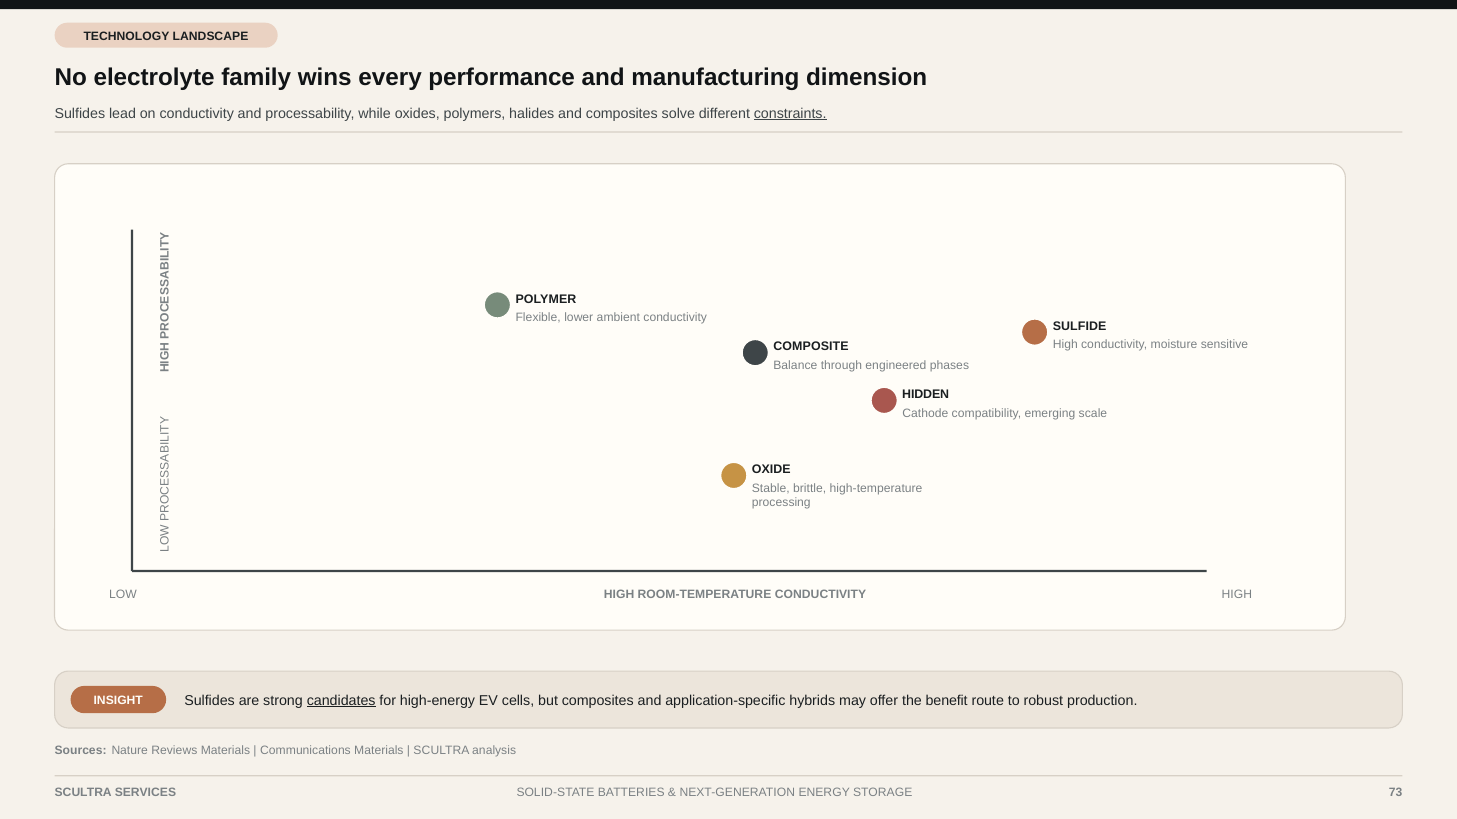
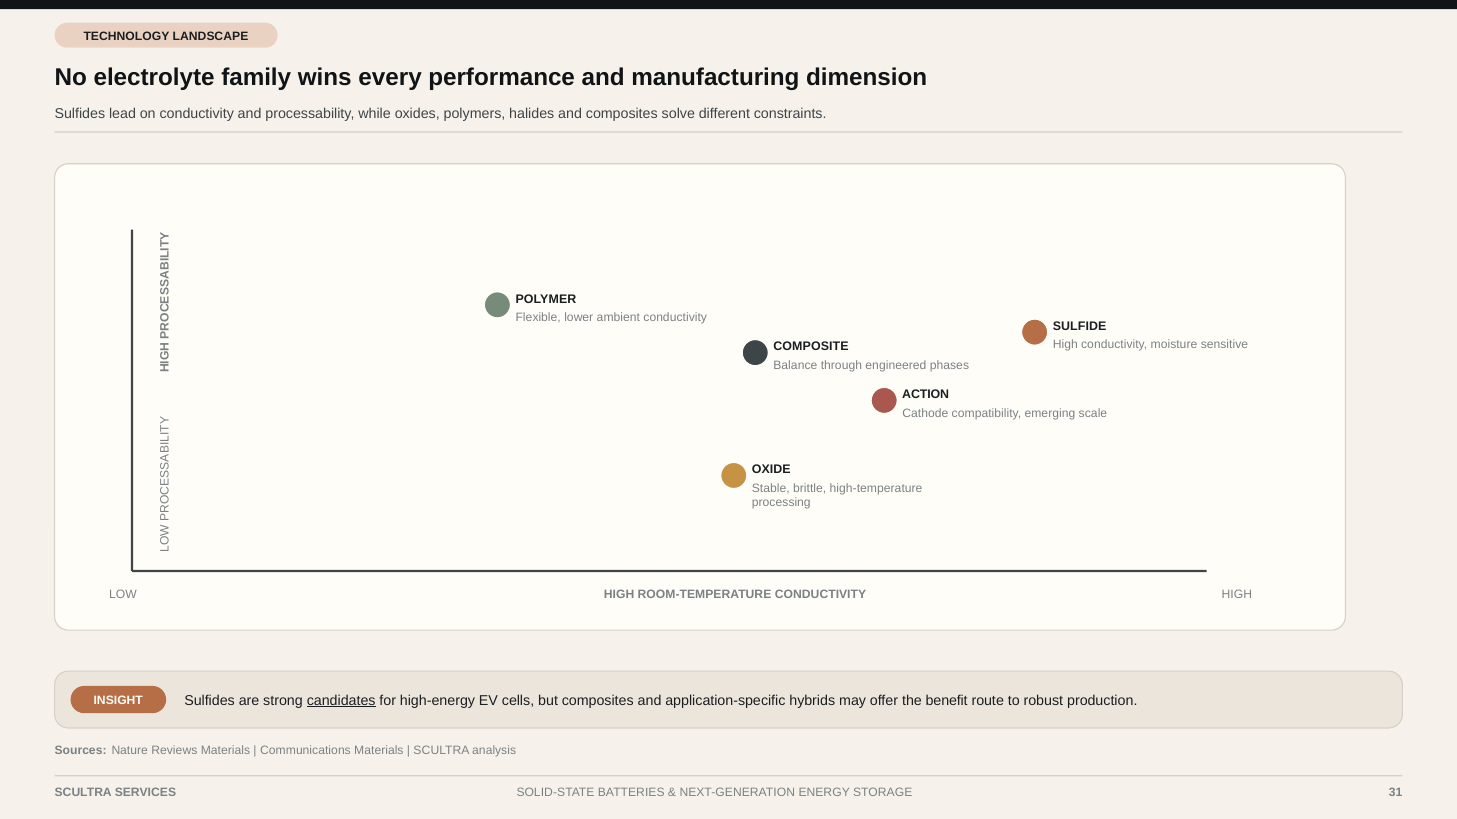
constraints underline: present -> none (790, 114)
HIDDEN: HIDDEN -> ACTION (926, 395)
73: 73 -> 31 (1396, 793)
